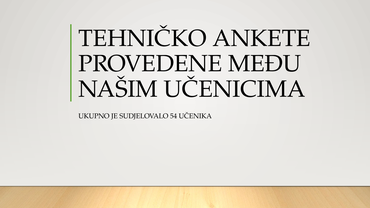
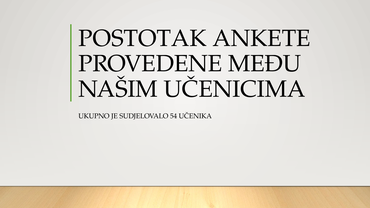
TEHNIČKO: TEHNIČKO -> POSTOTAK (143, 38)
